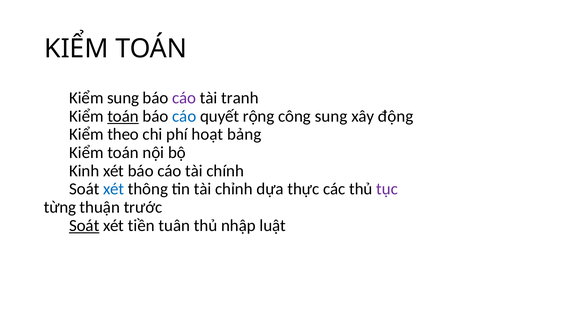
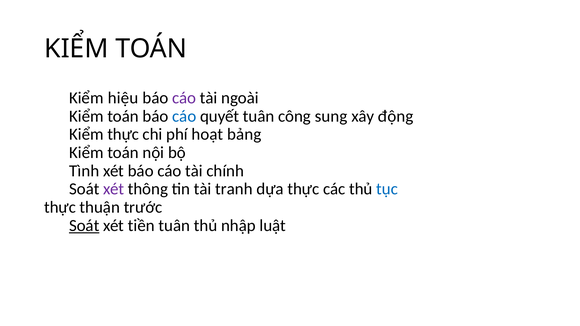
sung: sung -> hiệu (123, 98)
tranh: tranh -> ngoài (240, 98)
toán underline: present -> none (123, 116)
quyết rộng: rộng -> tuân (259, 116)
Kiểm theo: theo -> thực (123, 135)
Kinh: Kinh -> Tình (84, 171)
xét colour: blue -> purple (114, 189)
chỉnh: chỉnh -> tranh (234, 189)
tục colour: purple -> blue (387, 189)
từng: từng -> thực (60, 207)
